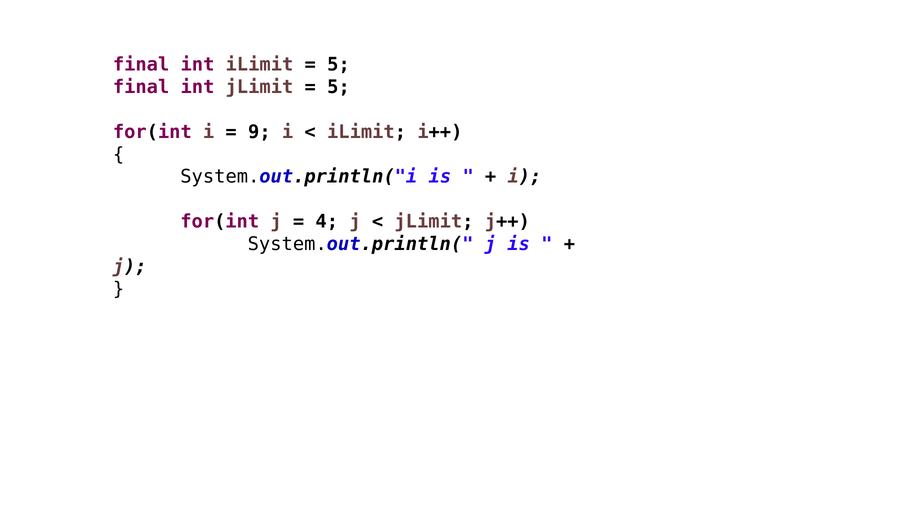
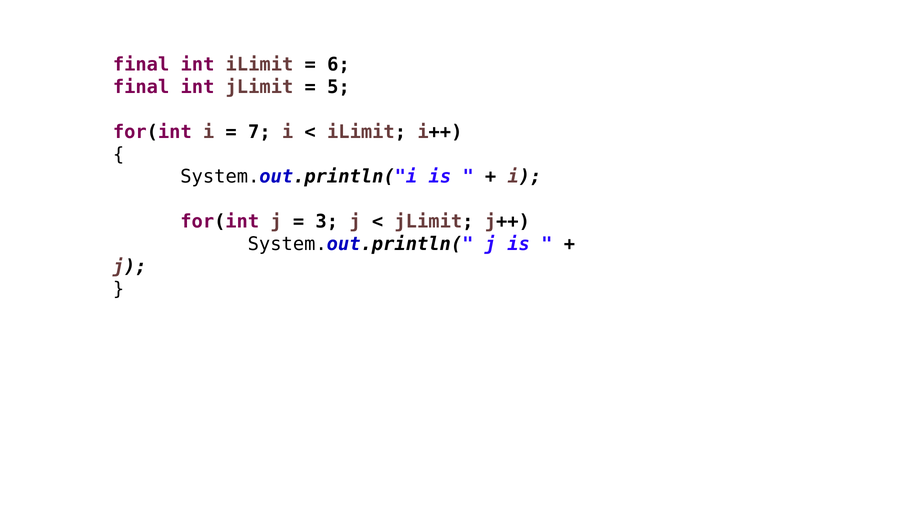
5: 5 -> 6 (338, 65)
9: 9 -> 7 (259, 132)
4: 4 -> 3 (327, 222)
